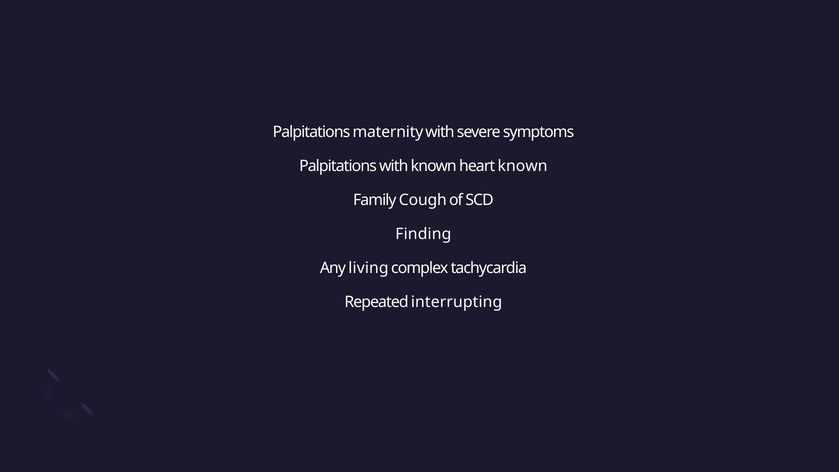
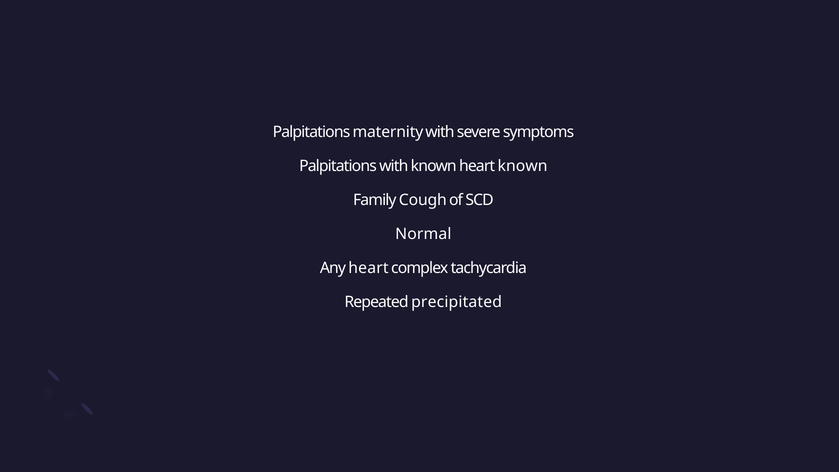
Finding: Finding -> Normal (423, 234)
Any living: living -> heart (368, 268)
interrupting: interrupting -> precipitated (457, 302)
